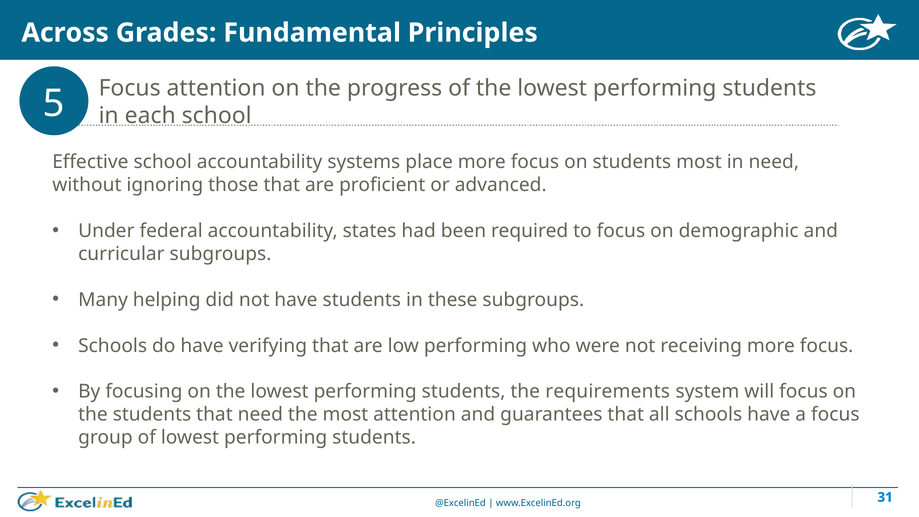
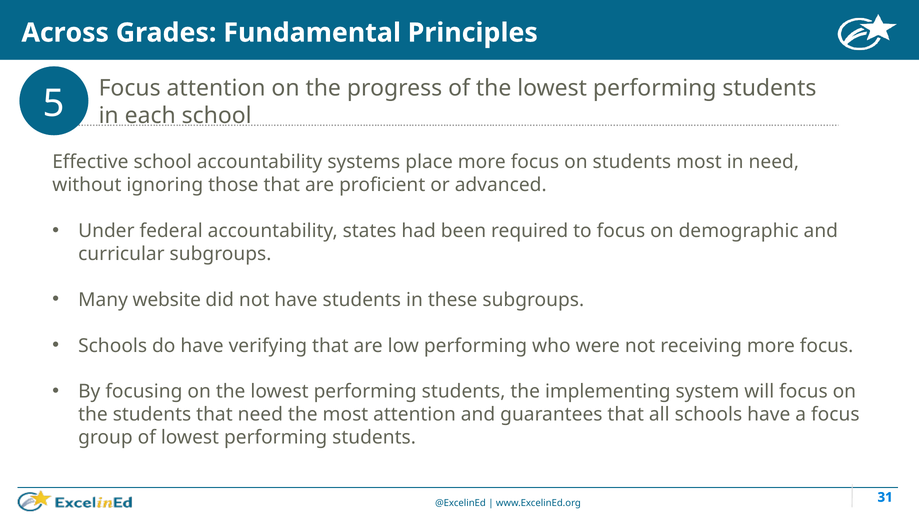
helping: helping -> website (167, 300)
requirements: requirements -> implementing (608, 392)
